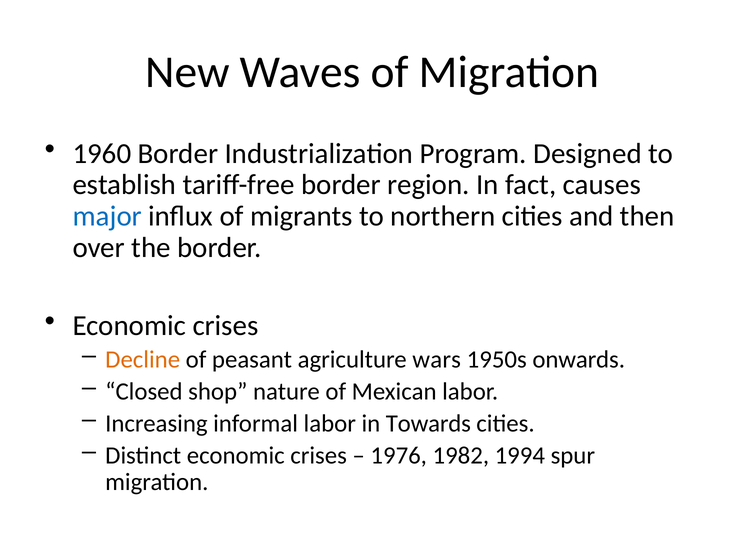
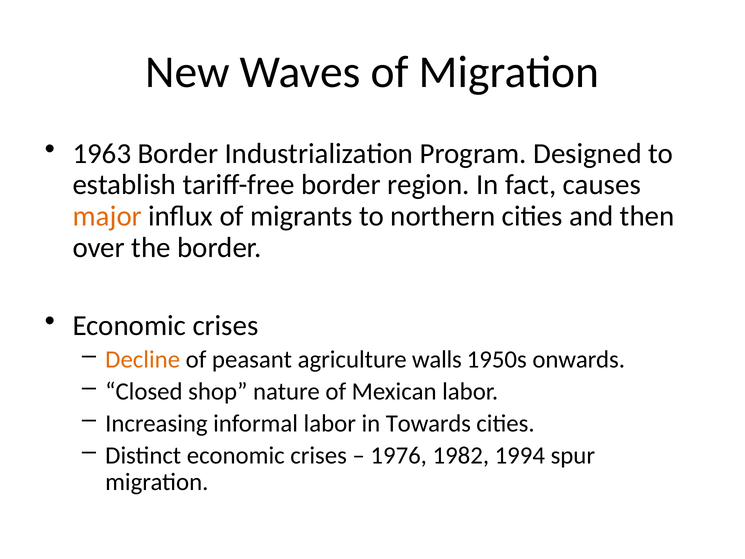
1960: 1960 -> 1963 (102, 154)
major colour: blue -> orange (107, 216)
wars: wars -> walls (437, 359)
